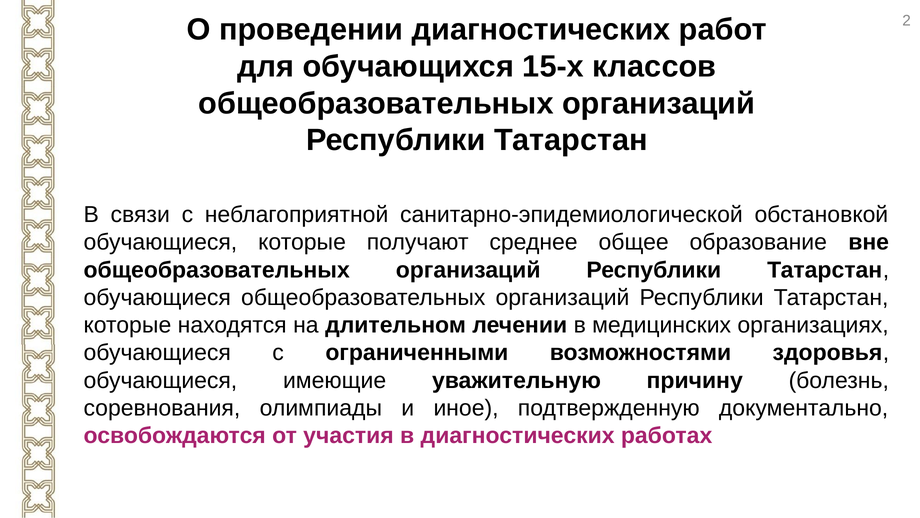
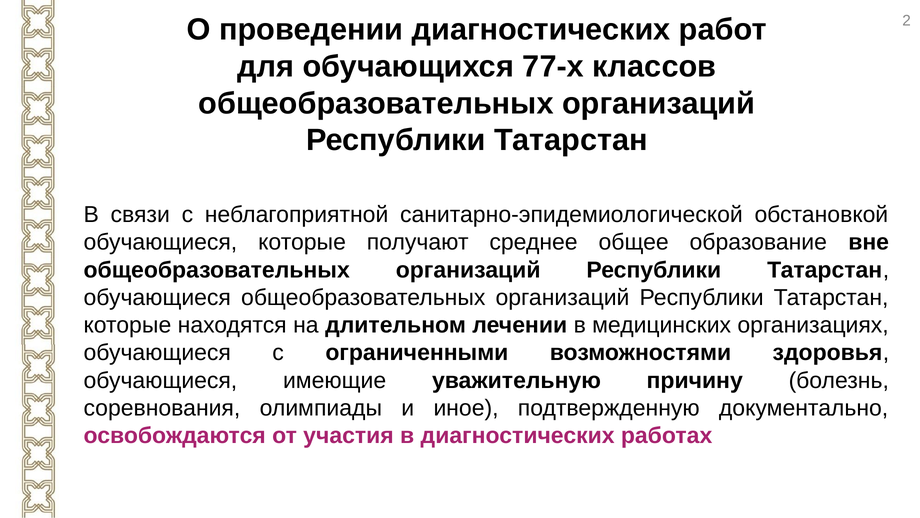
15-х: 15-х -> 77-х (553, 66)
